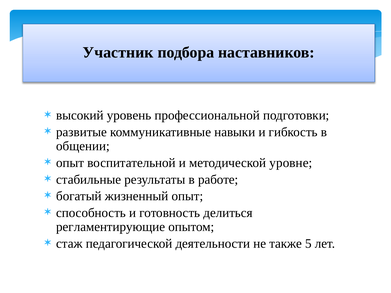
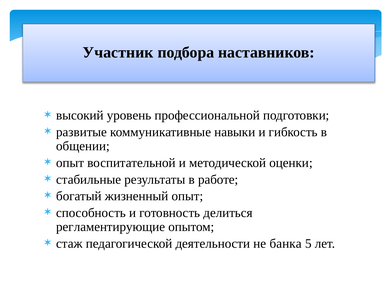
уровне: уровне -> оценки (291, 163)
также: также -> банка (286, 244)
